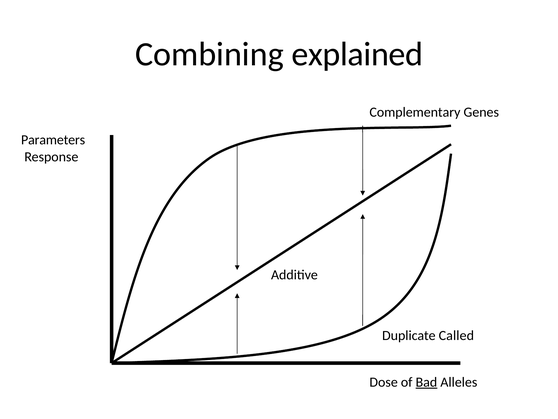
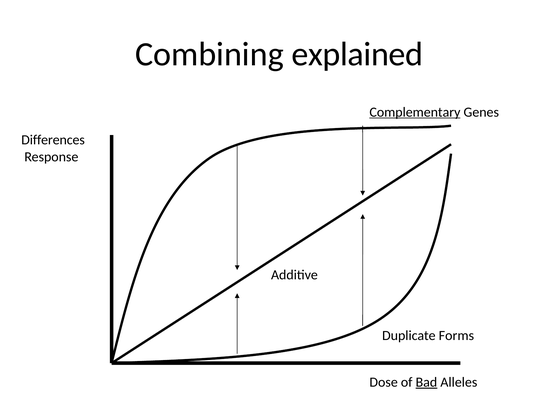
Complementary underline: none -> present (415, 112)
Parameters: Parameters -> Differences (53, 140)
Called: Called -> Forms (456, 335)
